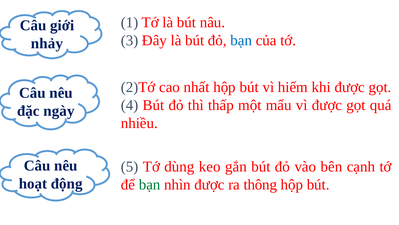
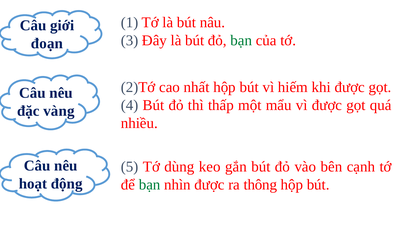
bạn colour: blue -> green (241, 40)
nhảy: nhảy -> đoạn (47, 43)
ngày: ngày -> vàng (59, 111)
